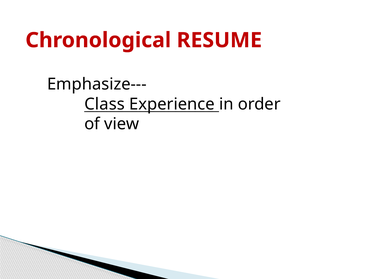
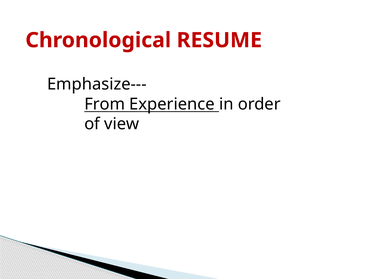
Class: Class -> From (105, 104)
